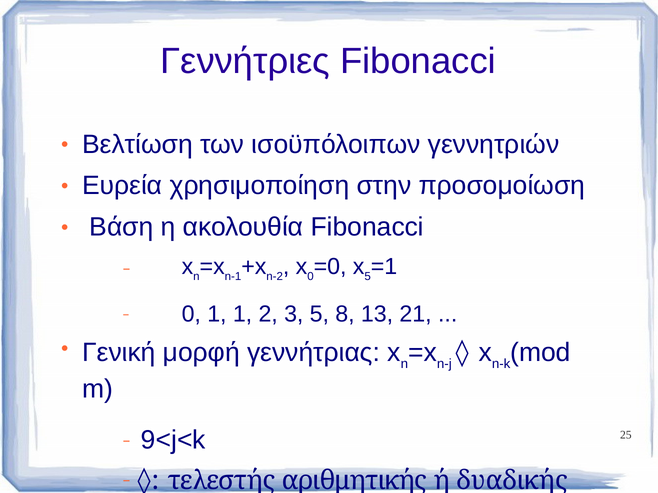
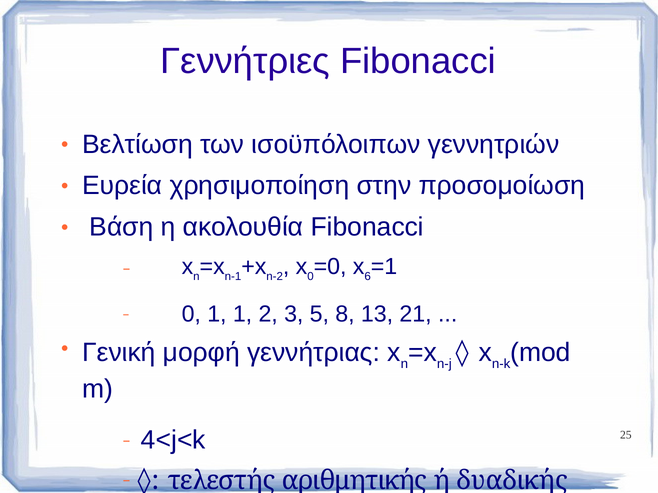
5: 5 -> 6 (368, 277)
9<j<k: 9<j<k -> 4<j<k (173, 440)
